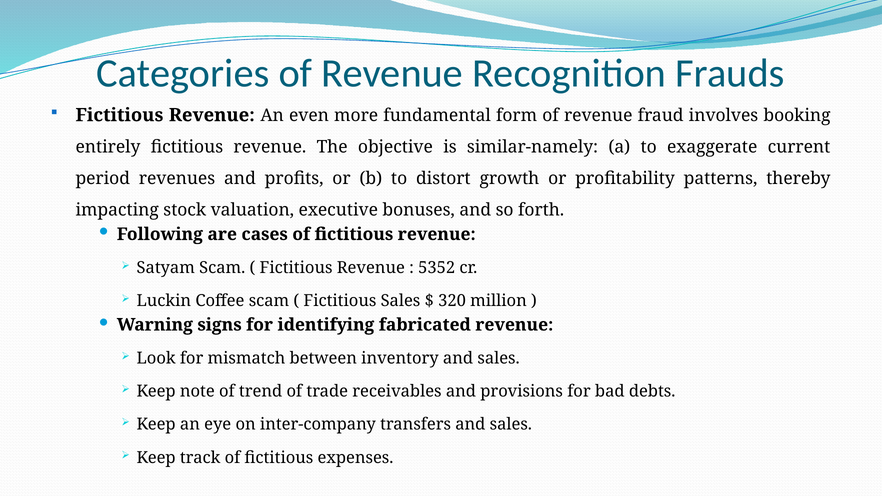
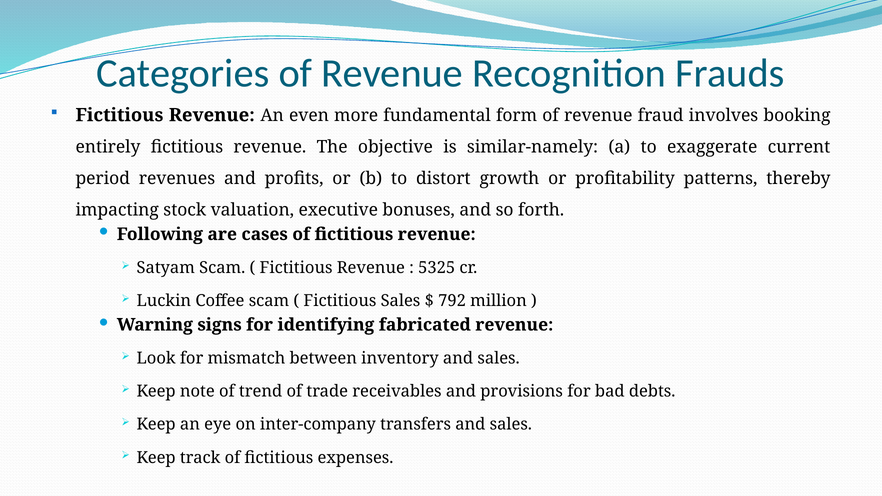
5352: 5352 -> 5325 (437, 268)
320: 320 -> 792 (452, 301)
